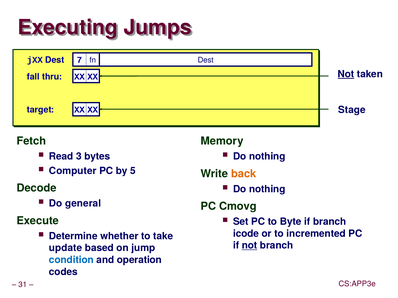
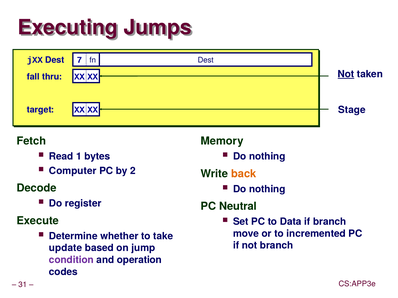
3: 3 -> 1 (79, 157)
5: 5 -> 2 (133, 171)
general: general -> register (83, 204)
Cmovg: Cmovg -> Neutral (238, 206)
Byte: Byte -> Data (291, 222)
icode: icode -> move (246, 234)
not underline: present -> none (250, 246)
condition colour: blue -> purple (71, 260)
